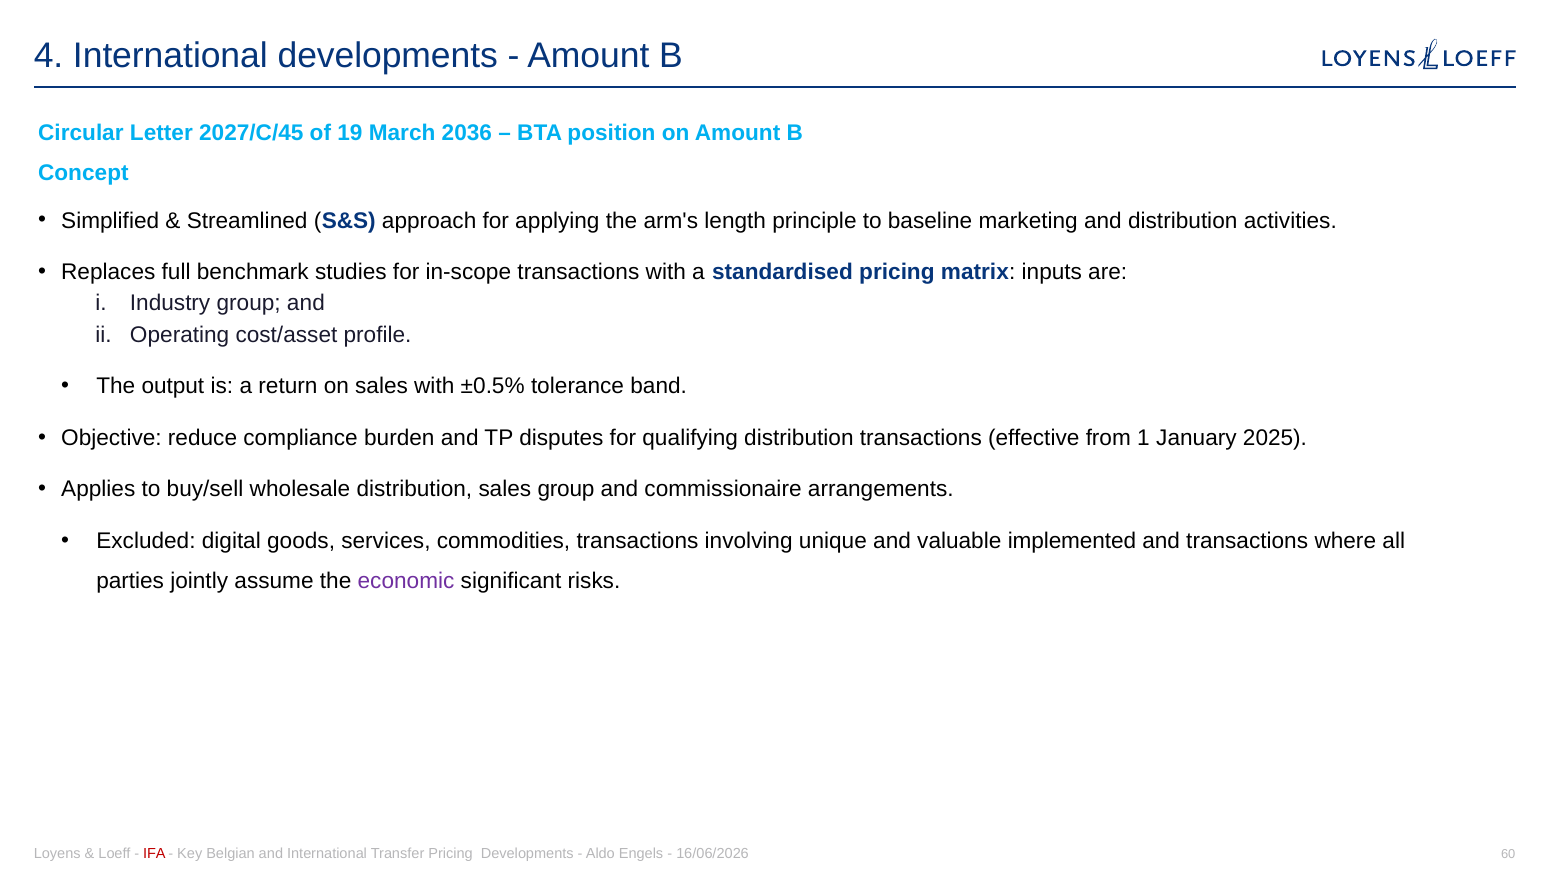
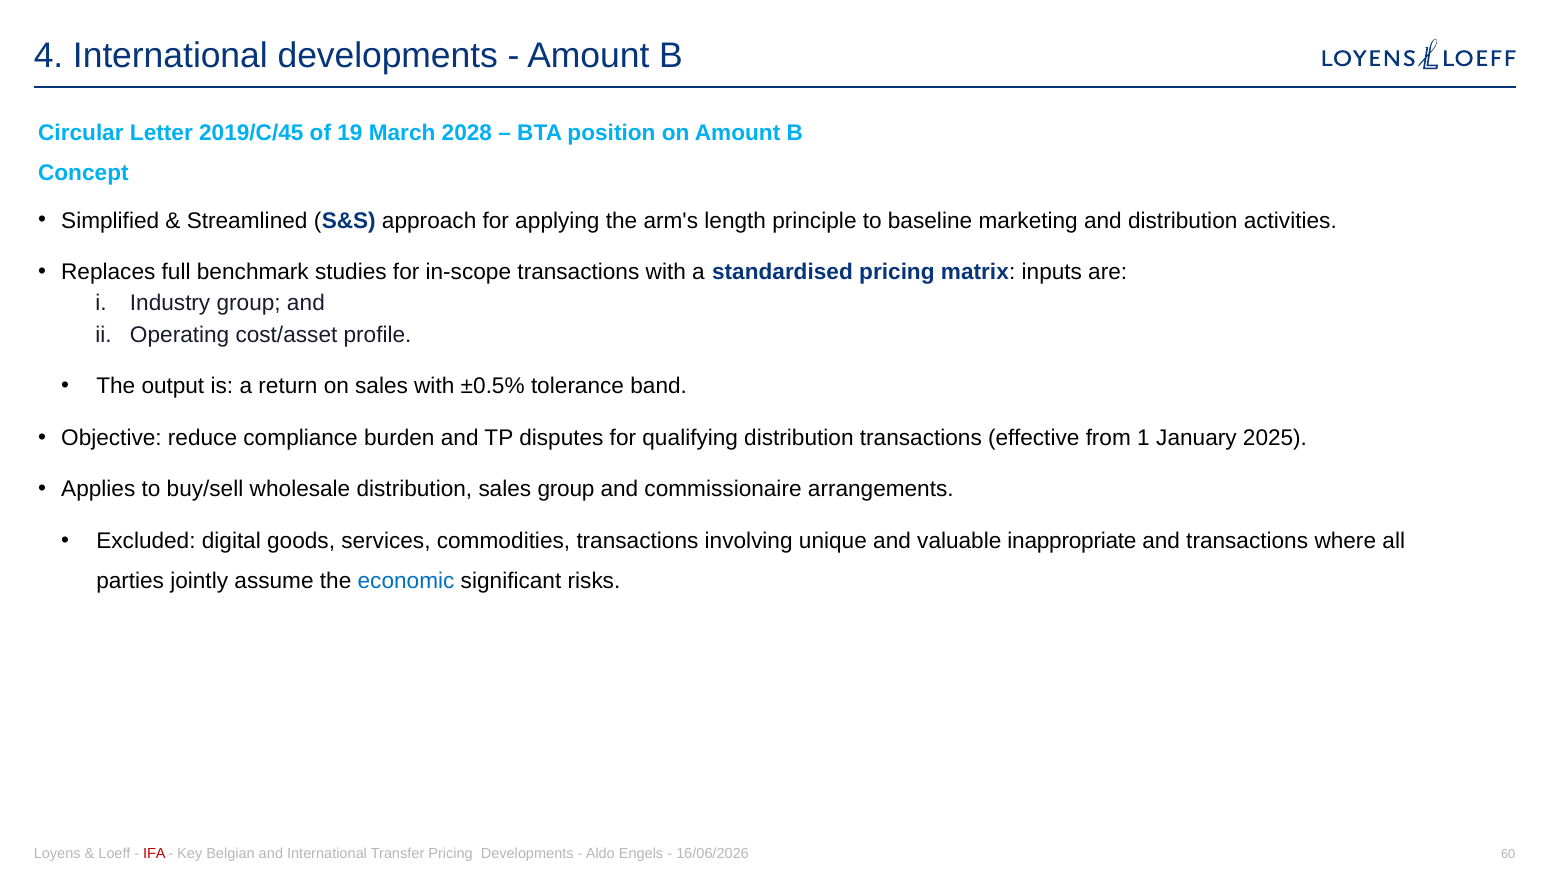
2027/C/45: 2027/C/45 -> 2019/C/45 (251, 133)
2036: 2036 -> 2028 (467, 133)
implemented: implemented -> inappropriate (1072, 540)
economic colour: purple -> blue (406, 581)
